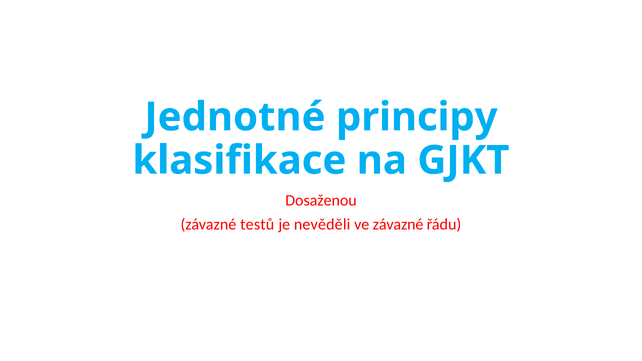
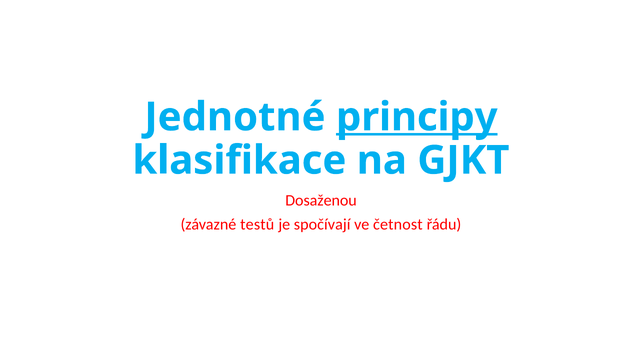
principy underline: none -> present (417, 117)
nevěděli: nevěděli -> spočívají (322, 225)
ve závazné: závazné -> četnost (398, 225)
